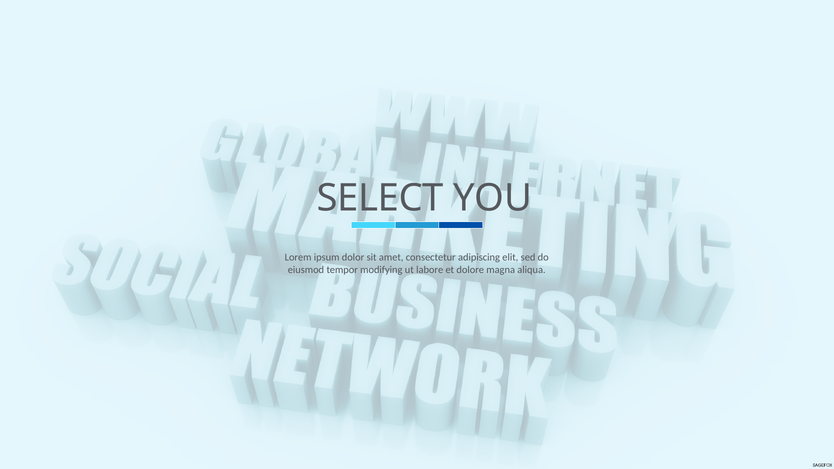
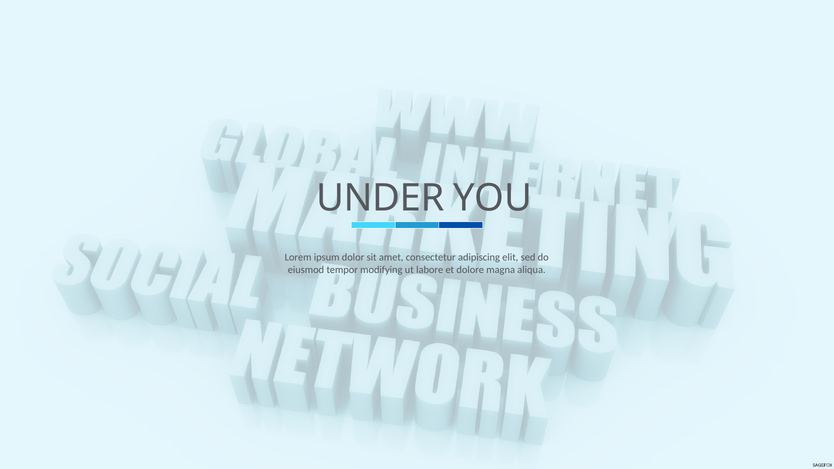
SELECT: SELECT -> UNDER (380, 198)
